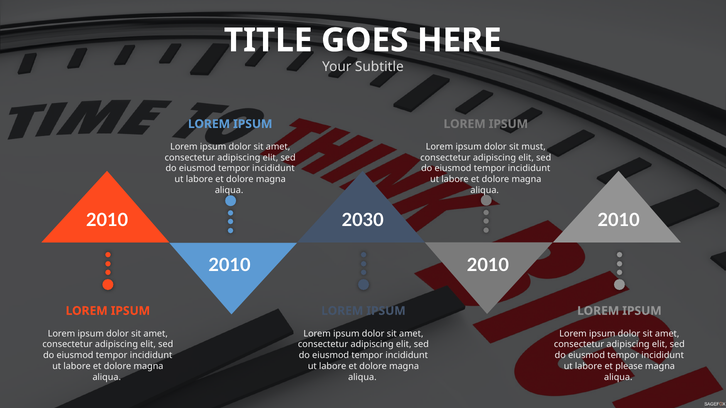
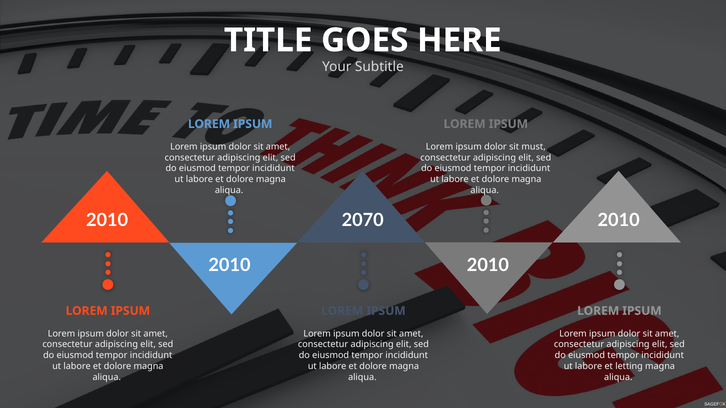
2030: 2030 -> 2070 (363, 220)
please: please -> letting (629, 367)
